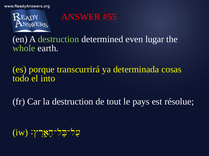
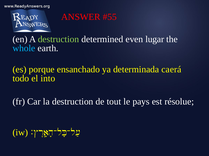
whole colour: light green -> light blue (24, 48)
transcurrirá: transcurrirá -> ensanchado (78, 70)
cosas: cosas -> caerá (171, 70)
